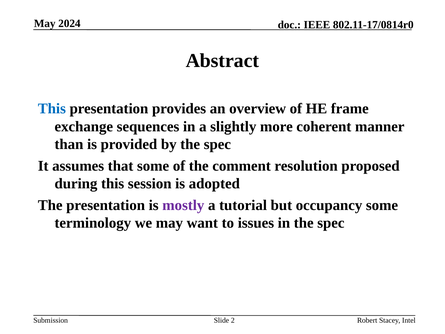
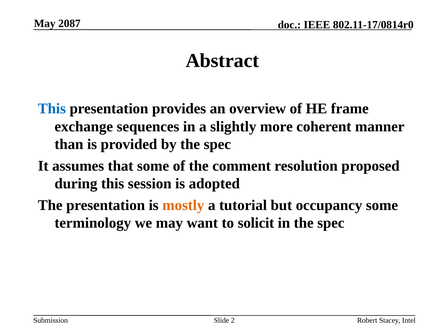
2024: 2024 -> 2087 (69, 24)
mostly colour: purple -> orange (183, 205)
issues: issues -> solicit (256, 223)
